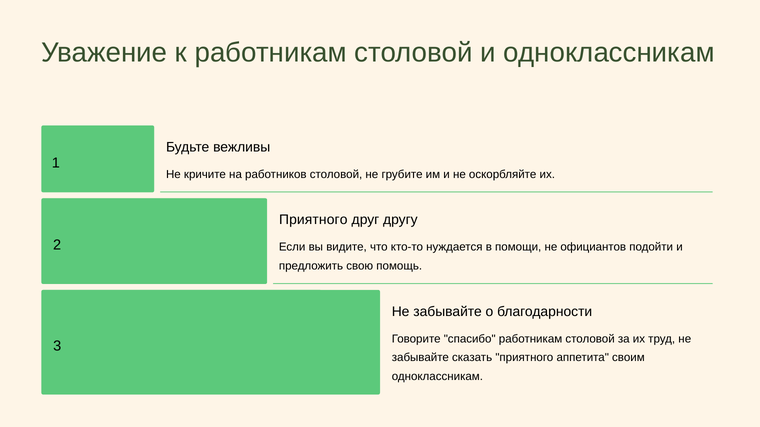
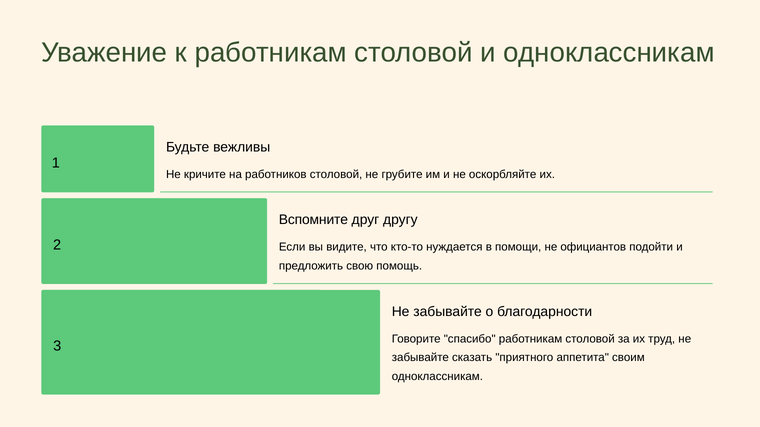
Приятного: Приятного -> Вспомните (313, 220)
